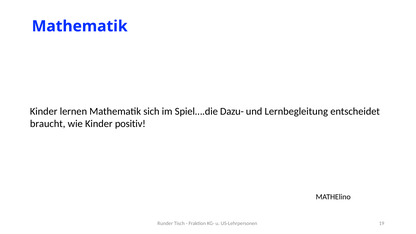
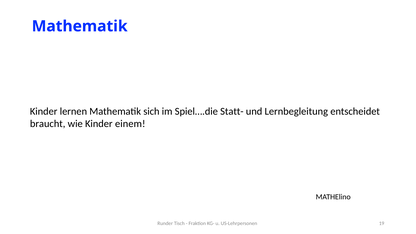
Dazu-: Dazu- -> Statt- (232, 111)
positiv: positiv -> einem (130, 124)
